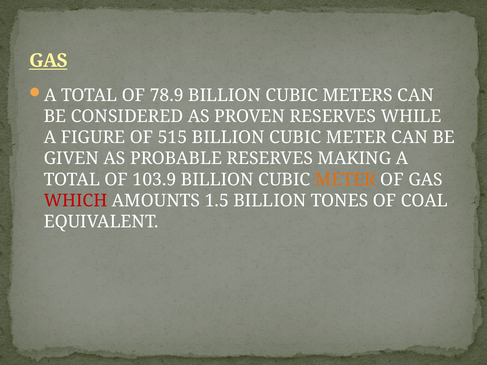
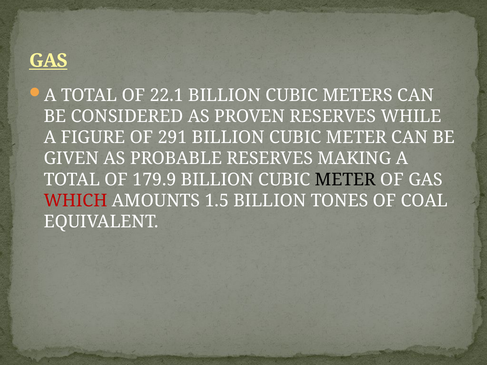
78.9: 78.9 -> 22.1 (167, 95)
515: 515 -> 291 (173, 138)
103.9: 103.9 -> 179.9 (154, 180)
METER colour: orange -> black (345, 180)
